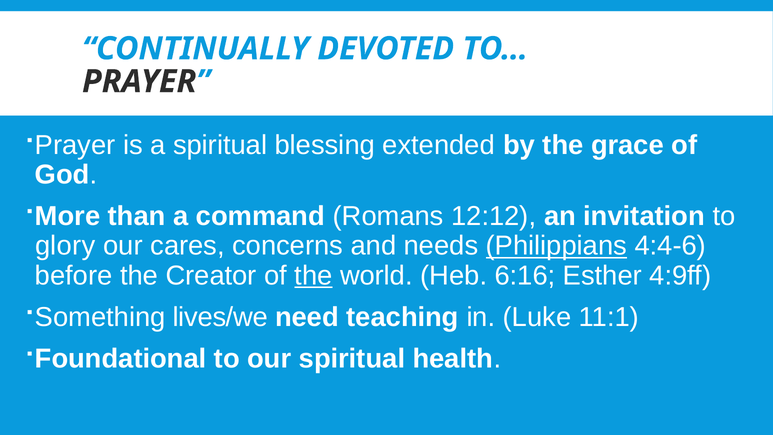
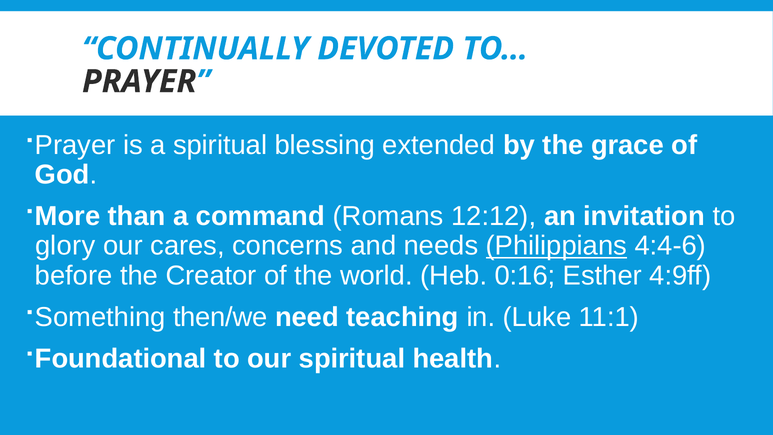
the underline: present -> none (313, 275)
6:16: 6:16 -> 0:16 (525, 275)
lives/we: lives/we -> then/we (220, 317)
